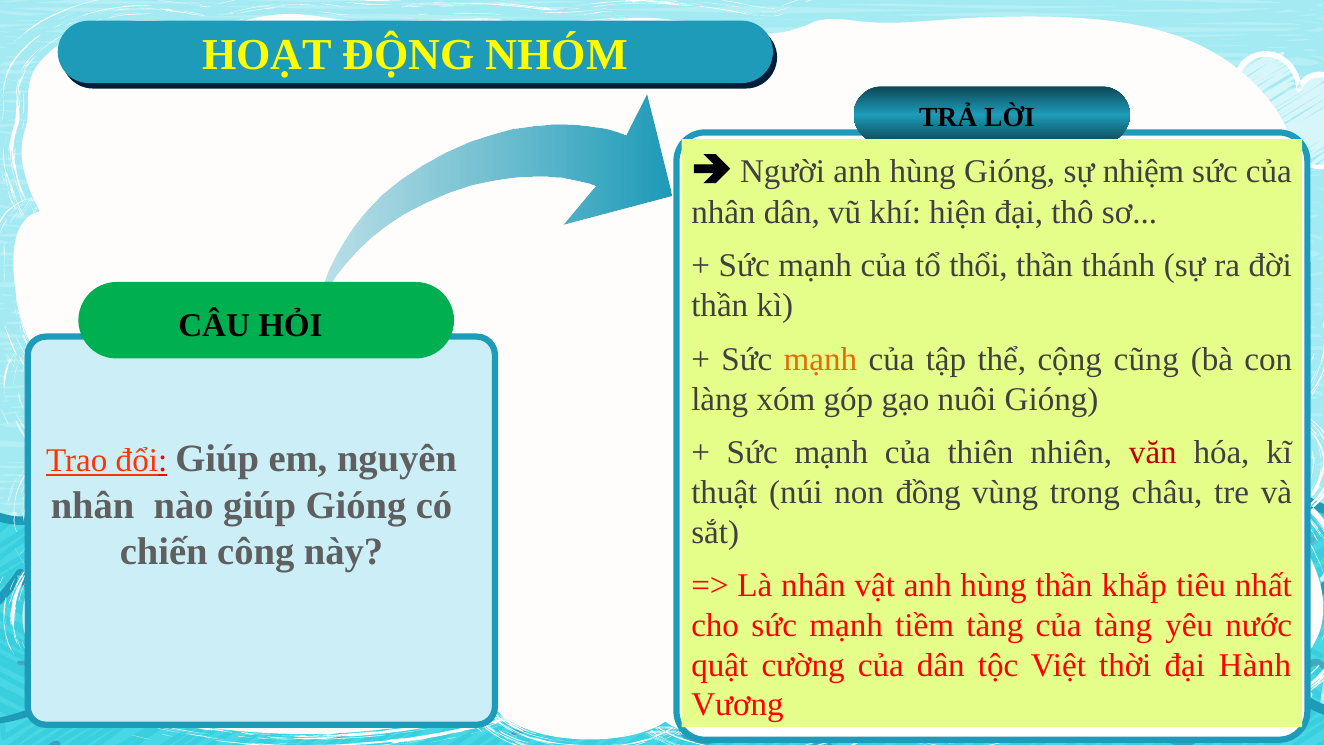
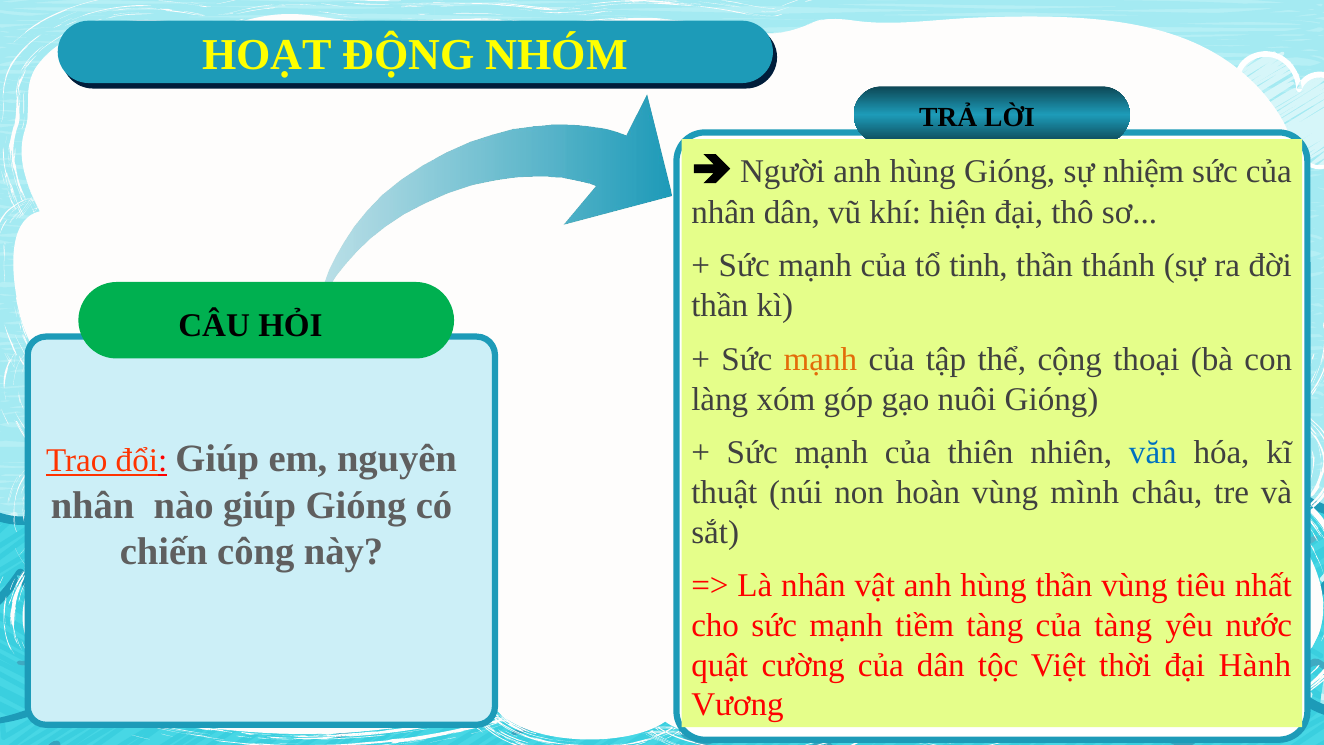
thổi: thổi -> tinh (979, 266)
cũng: cũng -> thoại (1146, 359)
văn colour: red -> blue (1153, 452)
đồng: đồng -> hoàn (928, 492)
trong: trong -> mình (1085, 492)
thần khắp: khắp -> vùng (1134, 585)
